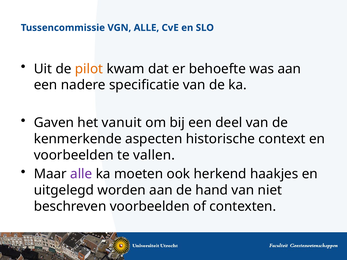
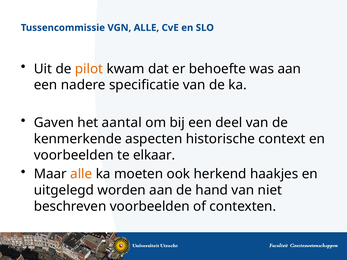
vanuit: vanuit -> aantal (122, 123)
vallen: vallen -> elkaar (154, 155)
alle colour: purple -> orange (81, 174)
